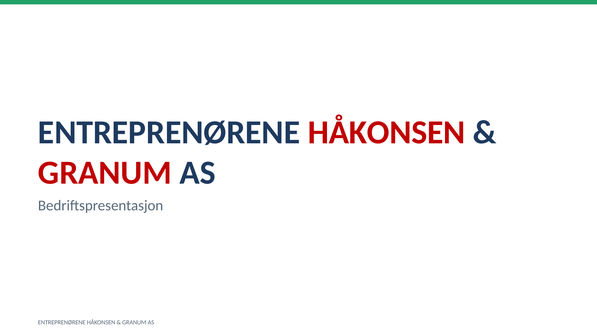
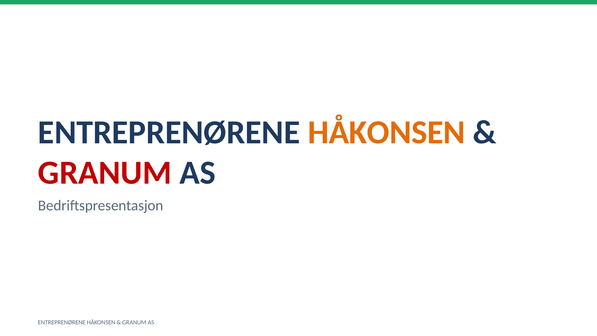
HÅKONSEN colour: red -> orange (387, 132)
